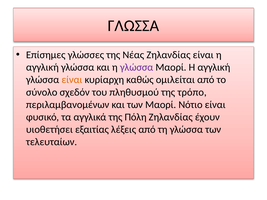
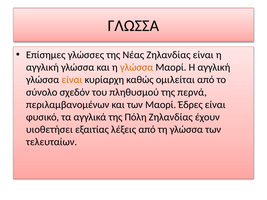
γλώσσα colour: purple -> orange (137, 67)
τρόπο: τρόπο -> περνά (192, 92)
Νότιο: Νότιο -> Έδρες (191, 105)
